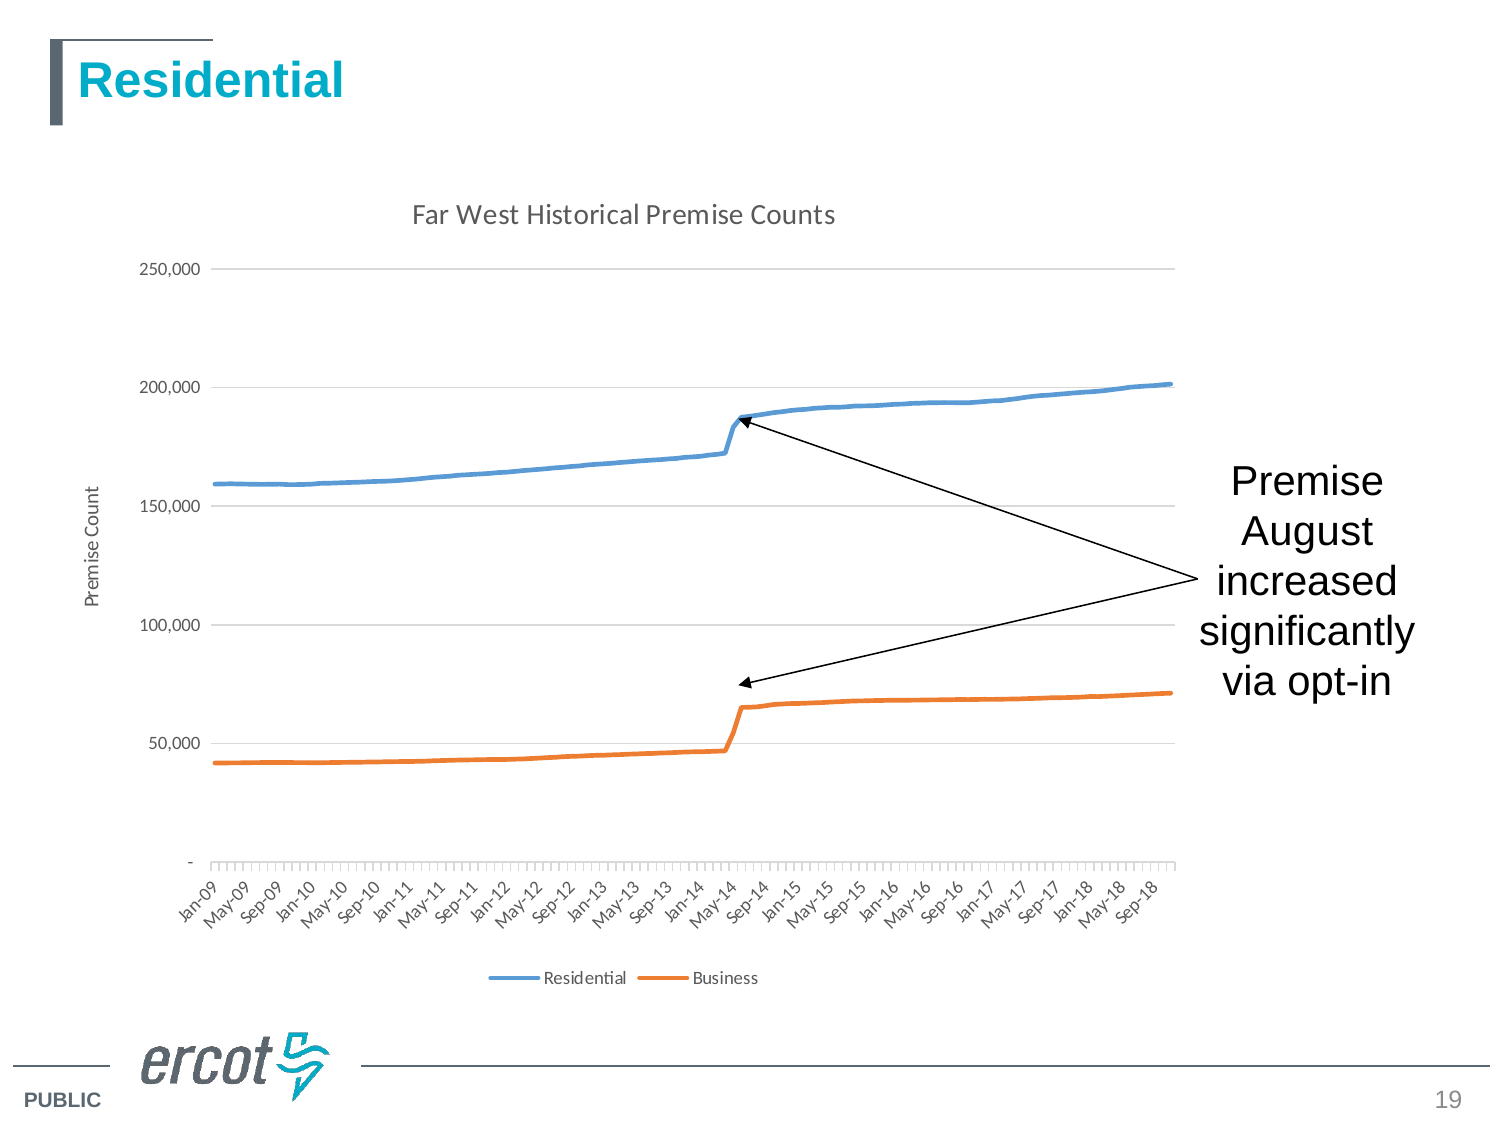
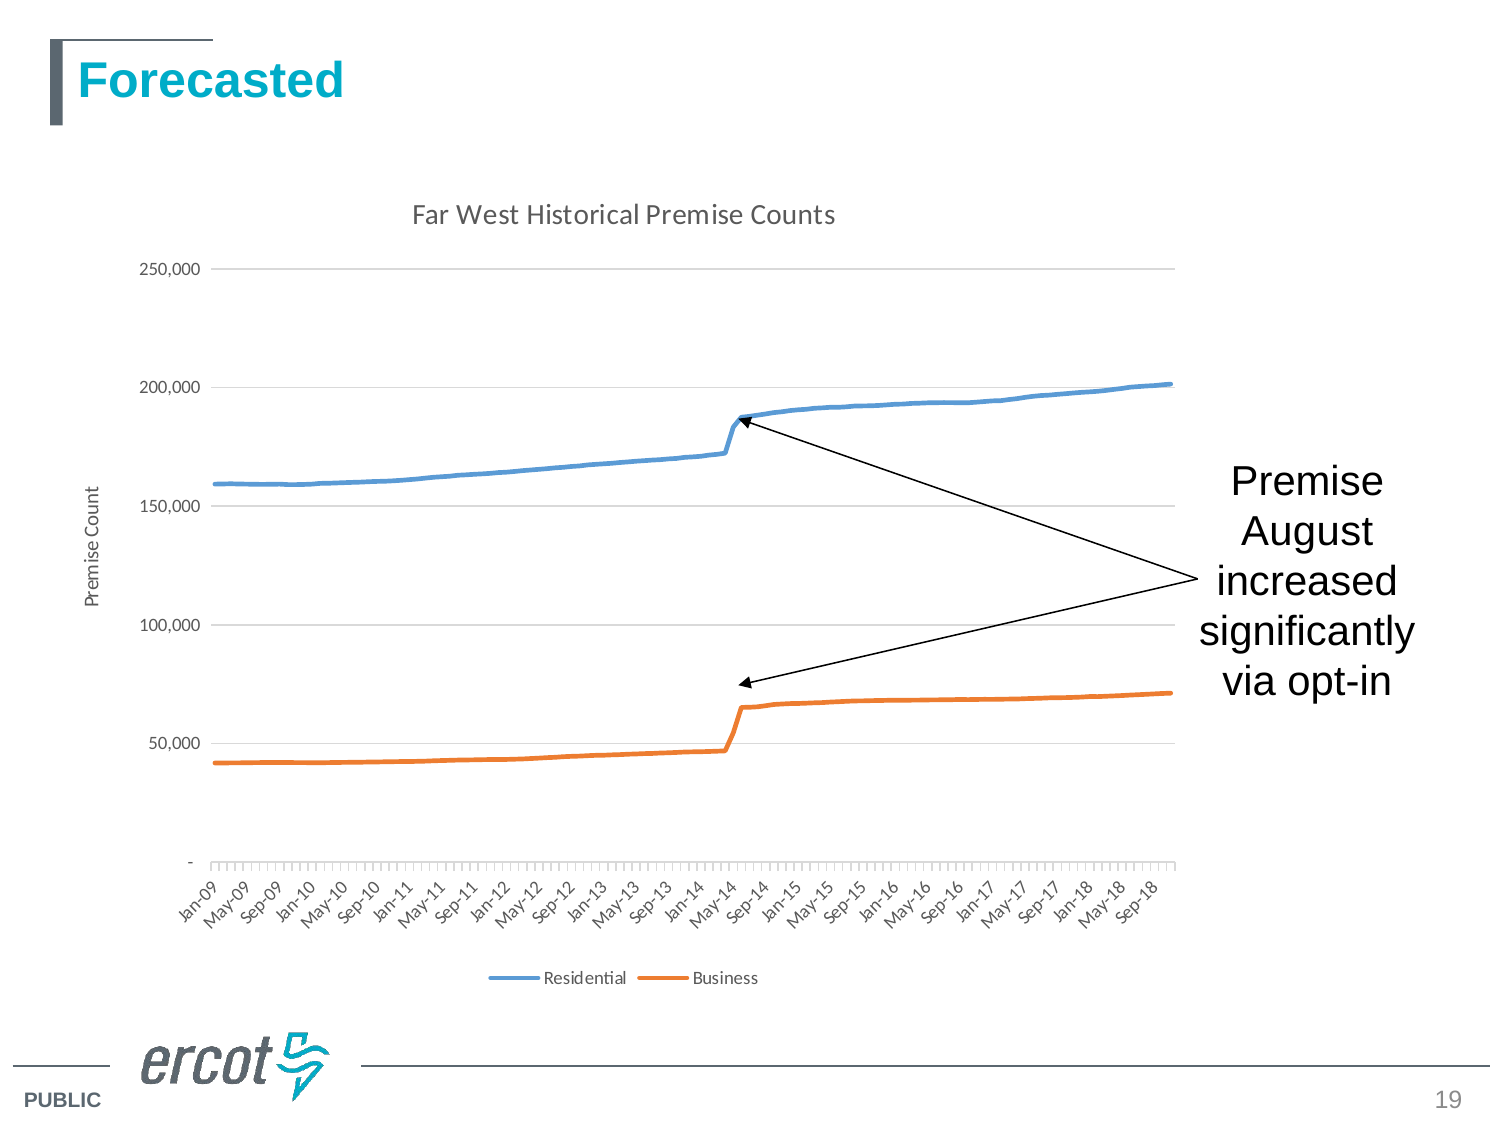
Residential: Residential -> Forecasted (211, 81)
